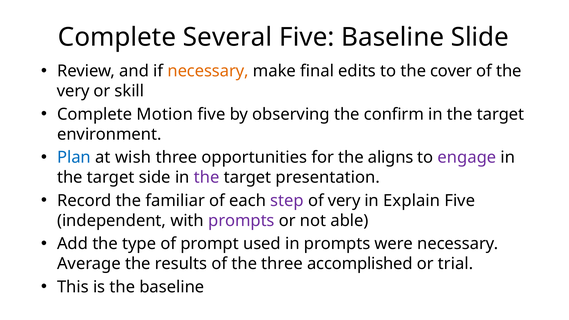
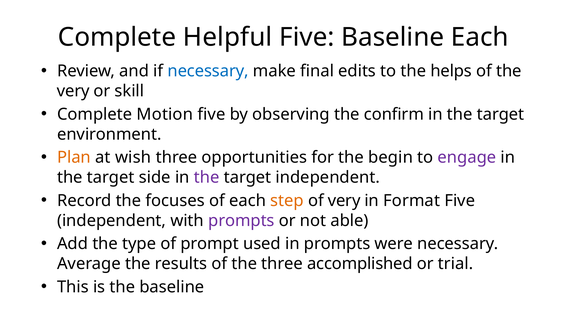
Several: Several -> Helpful (228, 37)
Baseline Slide: Slide -> Each (480, 37)
necessary colour: orange -> blue (208, 71)
cover: cover -> helps (451, 71)
Plan colour: blue -> orange (74, 158)
aligns: aligns -> begin (391, 158)
target presentation: presentation -> independent (328, 177)
familiar: familiar -> focuses (175, 201)
step colour: purple -> orange (287, 201)
Explain: Explain -> Format (412, 201)
